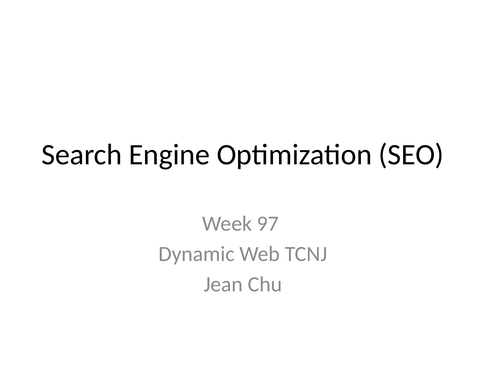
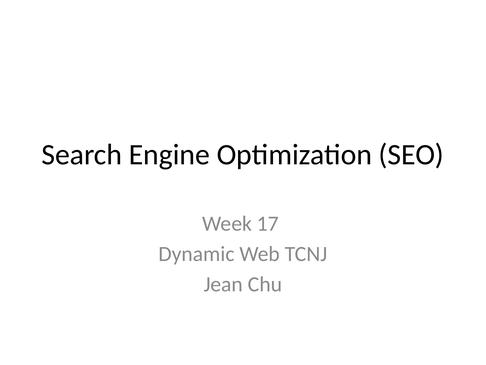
97: 97 -> 17 (268, 223)
